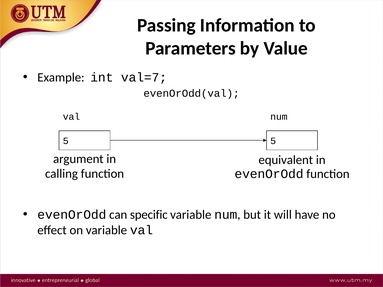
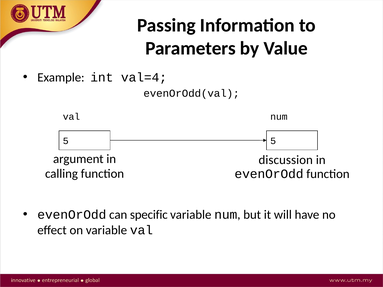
val=7: val=7 -> val=4 (144, 77)
equivalent: equivalent -> discussion (286, 160)
